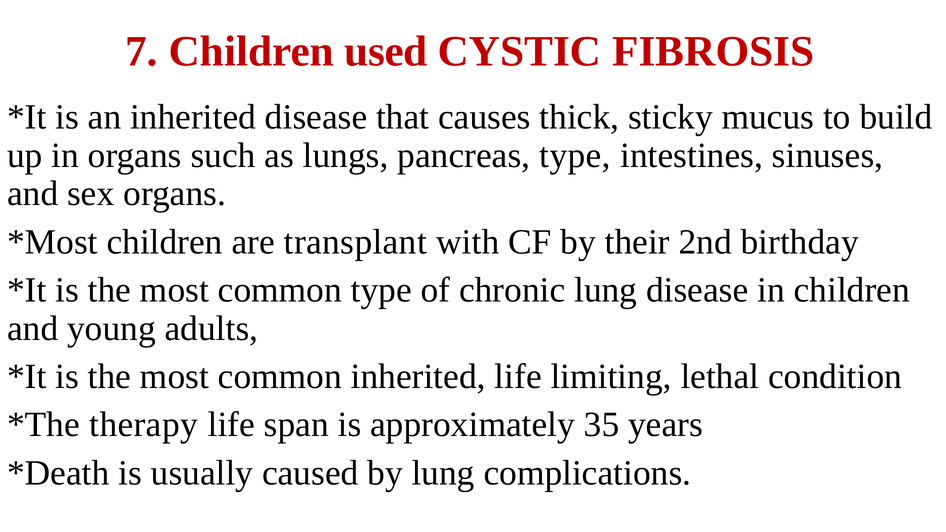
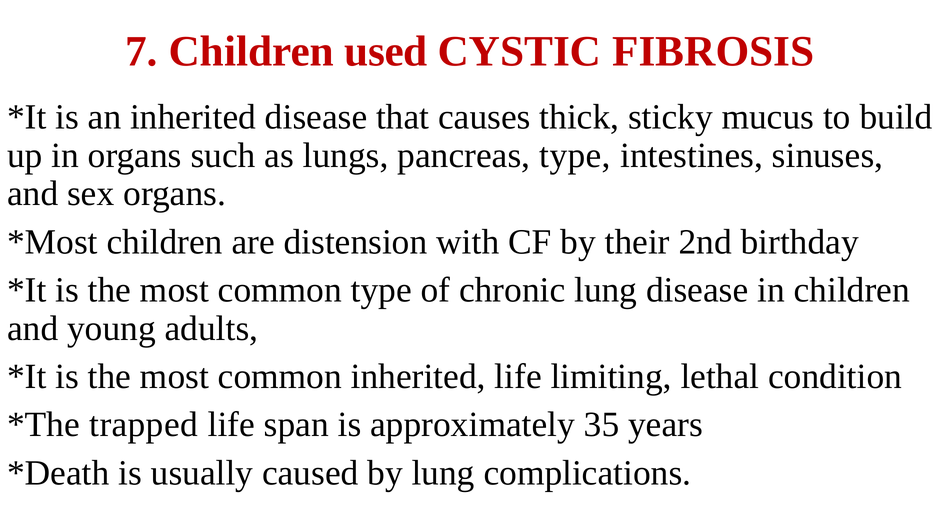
transplant: transplant -> distension (356, 242)
therapy: therapy -> trapped (144, 425)
